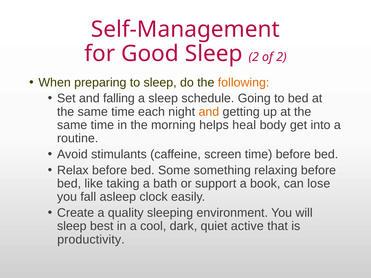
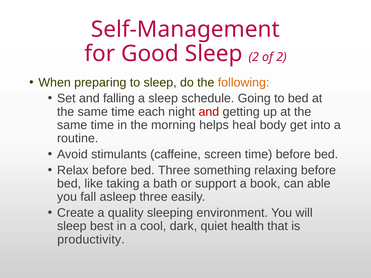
and colour: orange -> red (209, 112)
bed Some: Some -> Three (174, 170)
lose: lose -> able (319, 184)
asleep clock: clock -> three (154, 197)
active: active -> health (247, 226)
